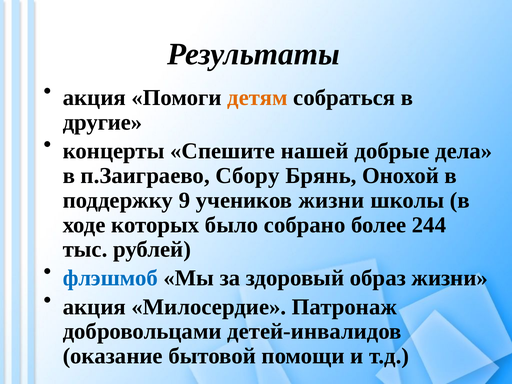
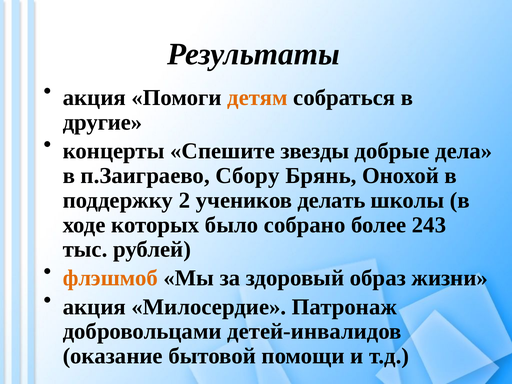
нашей: нашей -> звезды (315, 151)
9: 9 -> 2 (184, 200)
учеников жизни: жизни -> делать (332, 200)
244: 244 -> 243 (429, 225)
флэшмоб colour: blue -> orange (110, 278)
